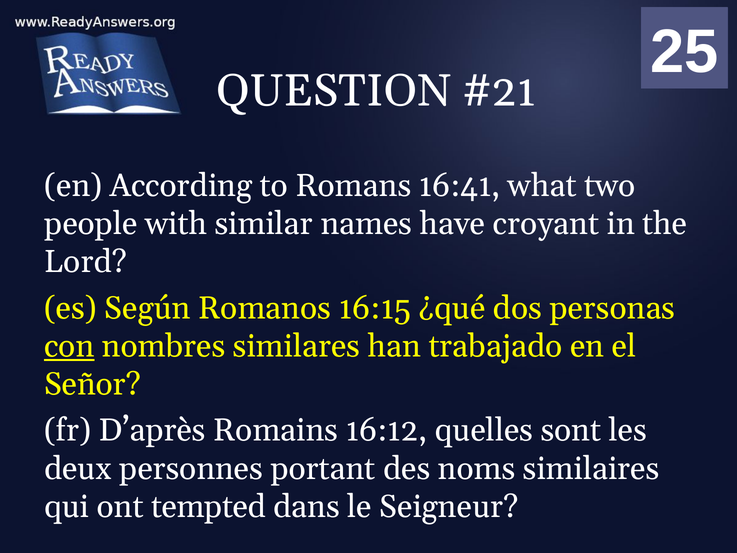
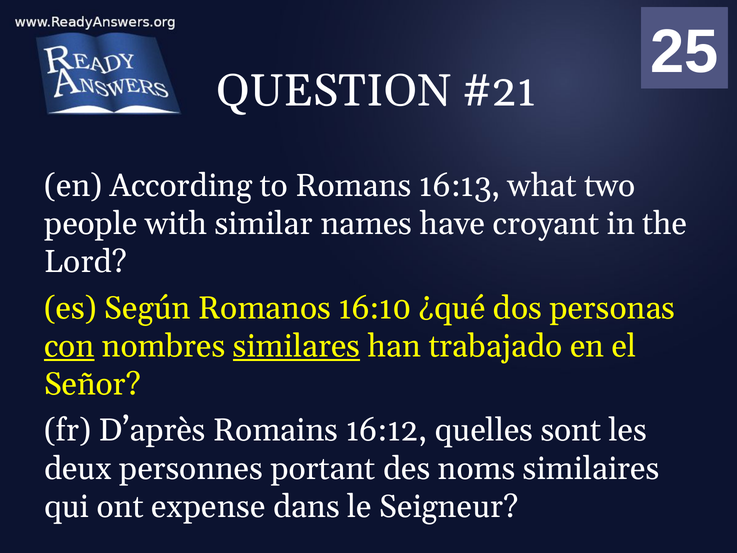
16:41: 16:41 -> 16:13 (460, 186)
16:15: 16:15 -> 16:10 (375, 308)
similares underline: none -> present (297, 346)
tempted: tempted -> expense (208, 506)
